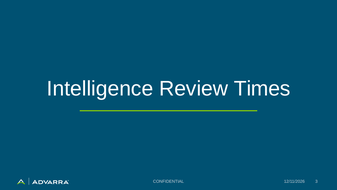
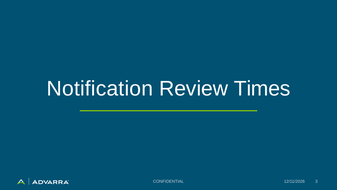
Intelligence: Intelligence -> Notification (100, 88)
